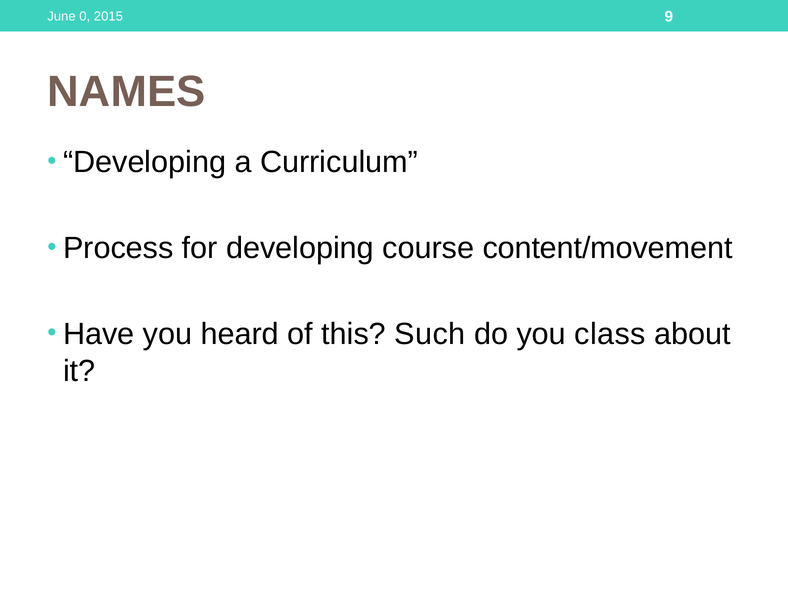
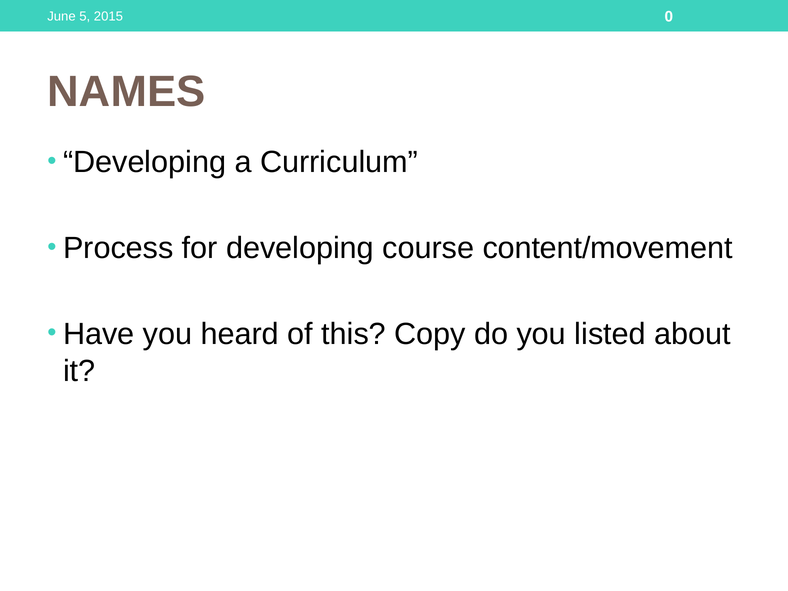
0: 0 -> 5 (85, 17)
9: 9 -> 0 (669, 17)
Such: Such -> Copy (430, 334)
class: class -> listed (610, 334)
